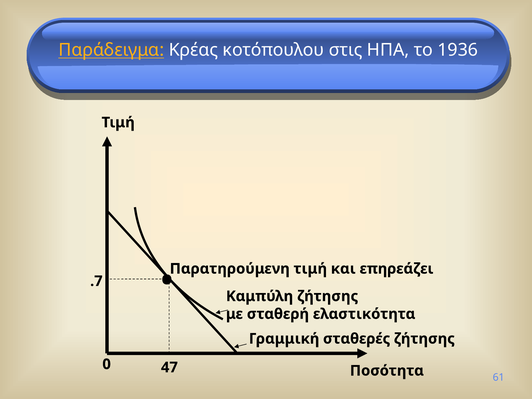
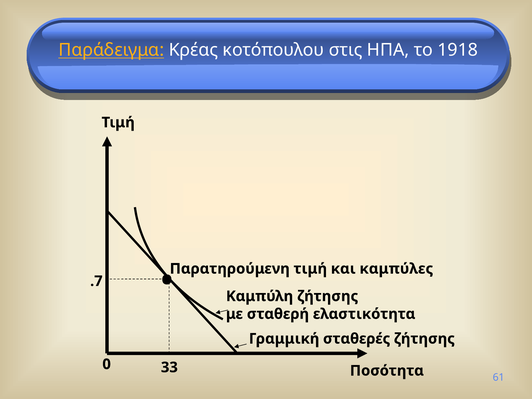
1936: 1936 -> 1918 (458, 50)
επηρεάζει: επηρεάζει -> καμπύλες (396, 269)
47: 47 -> 33 (169, 367)
